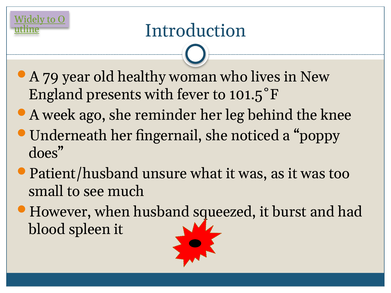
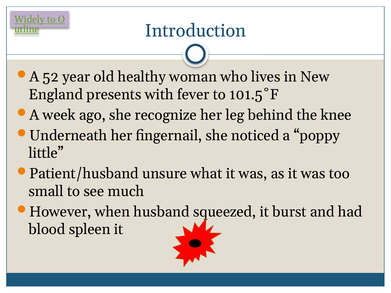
79: 79 -> 52 (51, 77)
reminder: reminder -> recognize (166, 115)
does: does -> little (46, 153)
